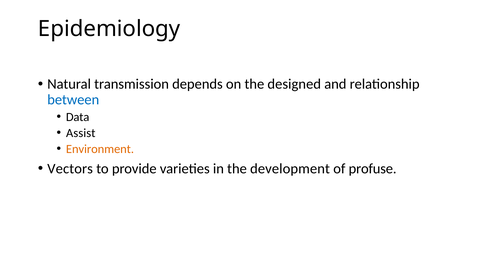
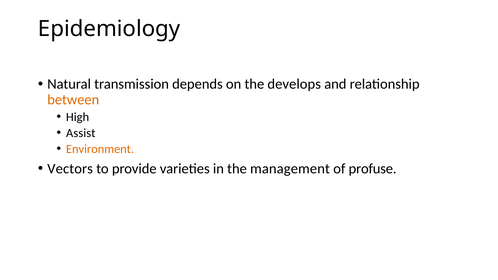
designed: designed -> develops (294, 84)
between colour: blue -> orange (73, 100)
Data: Data -> High (78, 117)
development: development -> management (290, 169)
